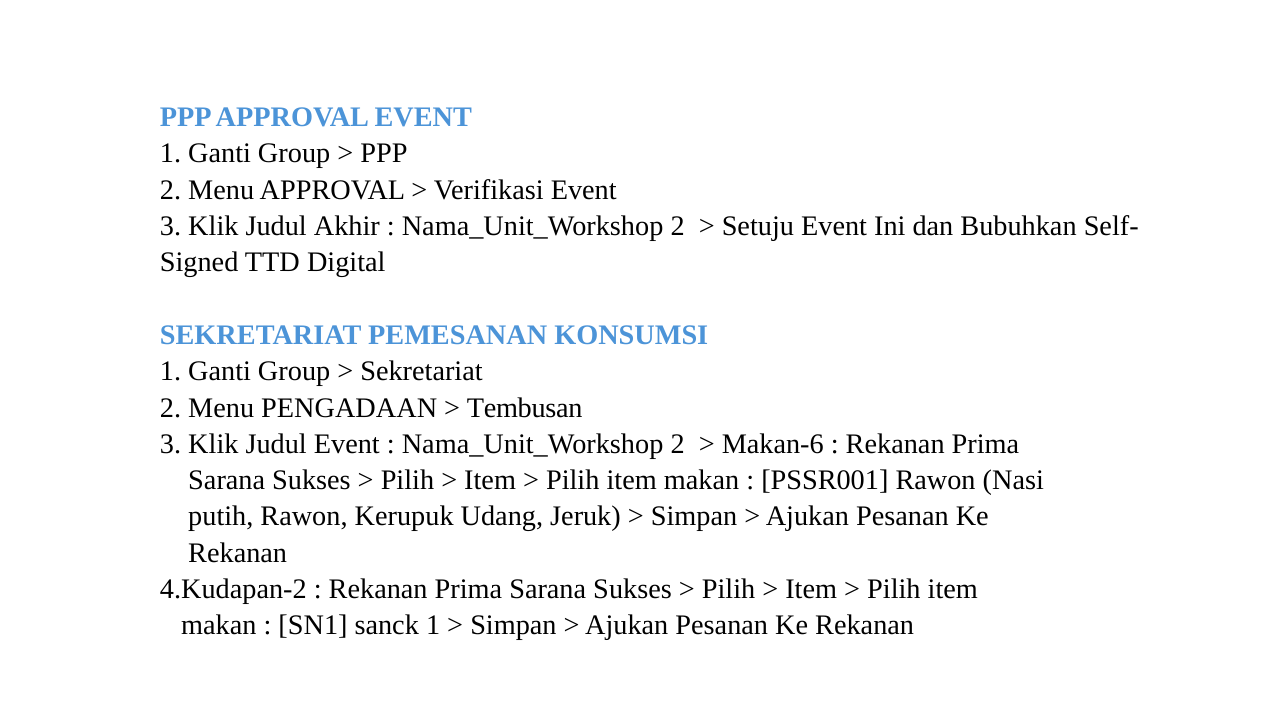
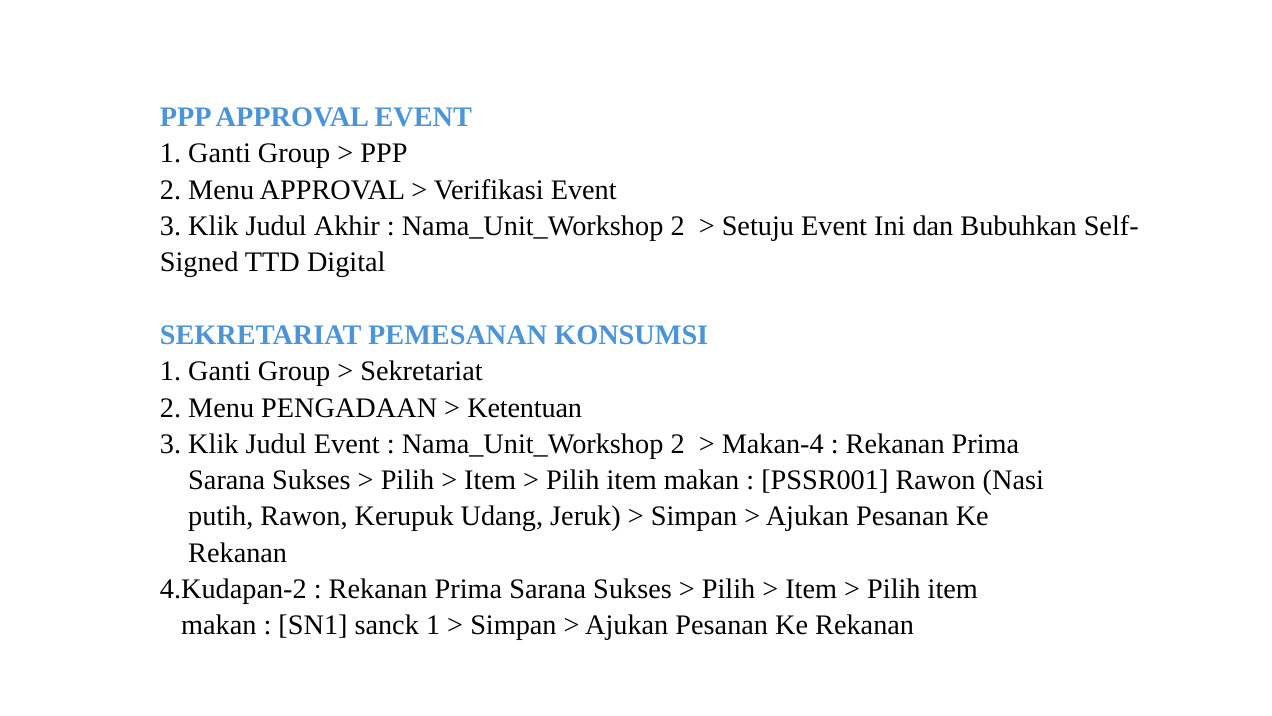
Tembusan: Tembusan -> Ketentuan (525, 407)
Makan-6: Makan-6 -> Makan-4 (773, 444)
